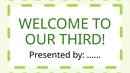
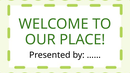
THIRD: THIRD -> PLACE (82, 40)
